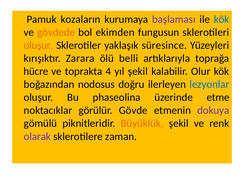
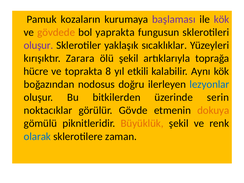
kök colour: blue -> purple (222, 19)
ekimden: ekimden -> yaprakta (115, 32)
oluşur colour: orange -> purple (38, 45)
süresince: süresince -> sıcaklıklar (164, 45)
ölü belli: belli -> şekil (129, 58)
4: 4 -> 8 (108, 71)
yıl şekil: şekil -> etkili (138, 71)
Olur: Olur -> Aynı (201, 71)
phaseolina: phaseolina -> bitkilerden (117, 97)
etme: etme -> serin (218, 97)
dokuya colour: purple -> orange (213, 110)
olarak colour: purple -> blue (37, 136)
